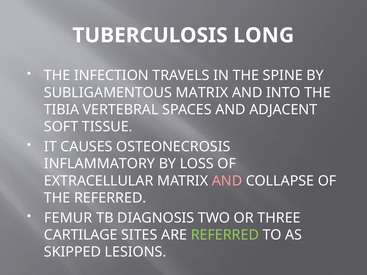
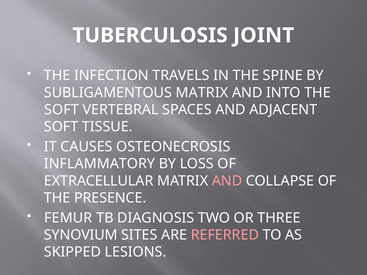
LONG: LONG -> JOINT (264, 35)
TIBIA: TIBIA -> SOFT (61, 110)
THE REFERRED: REFERRED -> PRESENCE (110, 198)
CARTILAGE: CARTILAGE -> SYNOVIUM (81, 235)
REFERRED colour: light green -> pink (225, 235)
